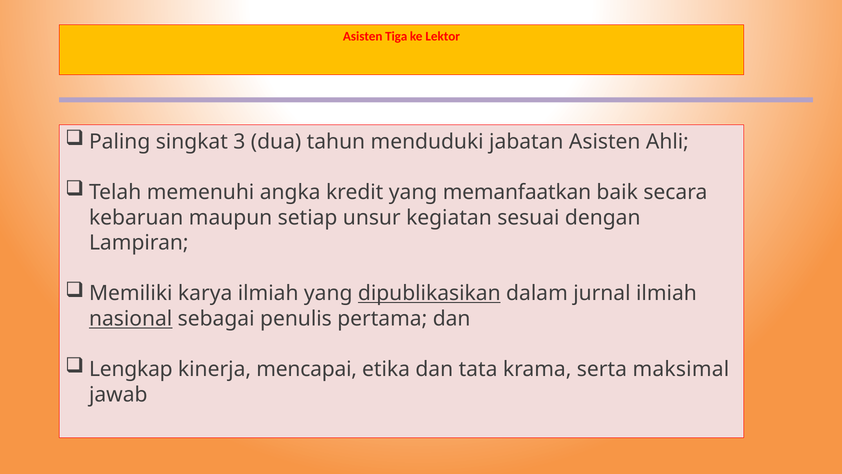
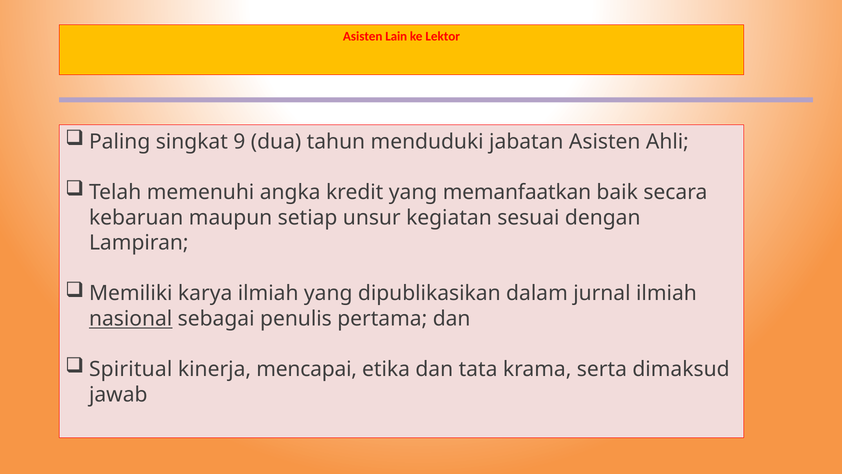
Tiga: Tiga -> Lain (396, 36)
3: 3 -> 9 (239, 142)
dipublikasikan underline: present -> none (429, 293)
Lengkap: Lengkap -> Spiritual (131, 369)
maksimal: maksimal -> dimaksud (681, 369)
